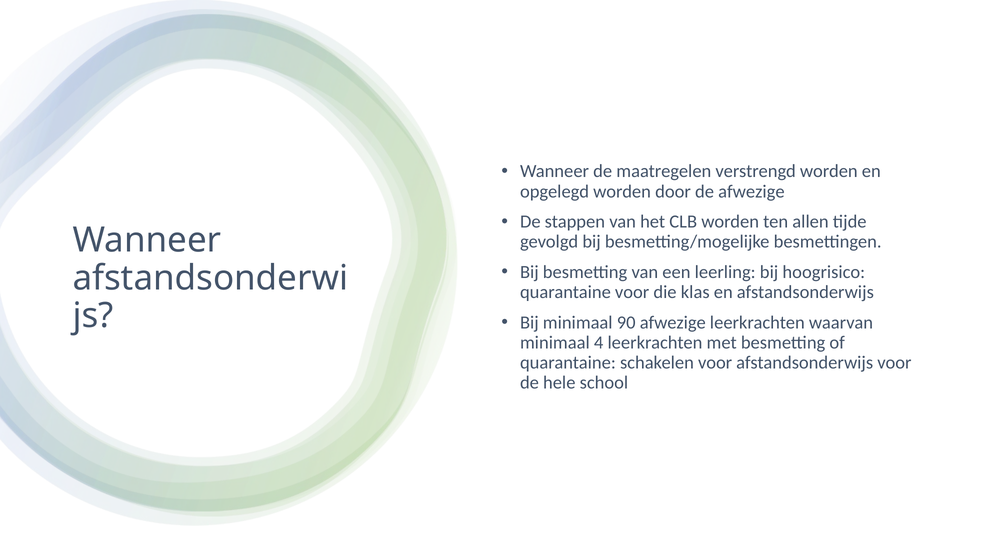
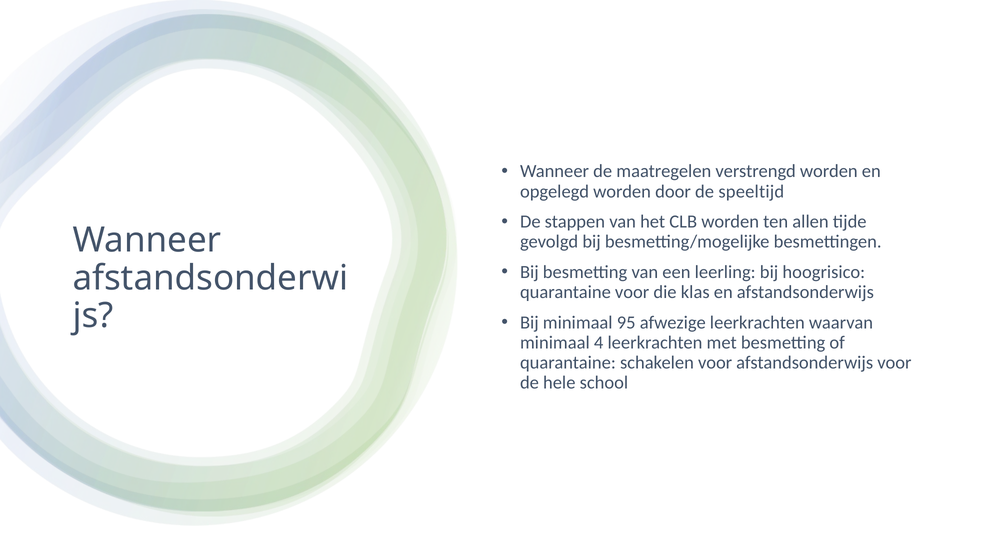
de afwezige: afwezige -> speeltijd (751, 191)
90: 90 -> 95 (626, 323)
